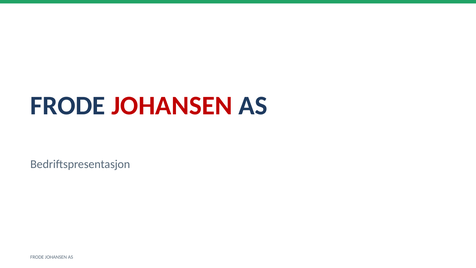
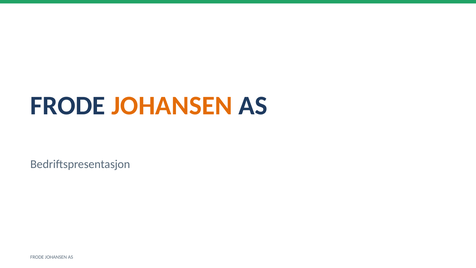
JOHANSEN colour: red -> orange (172, 106)
